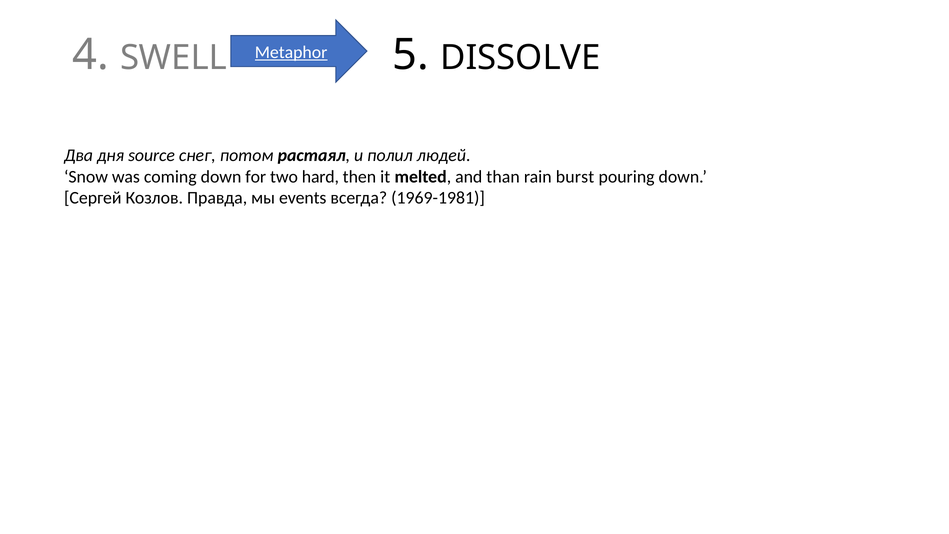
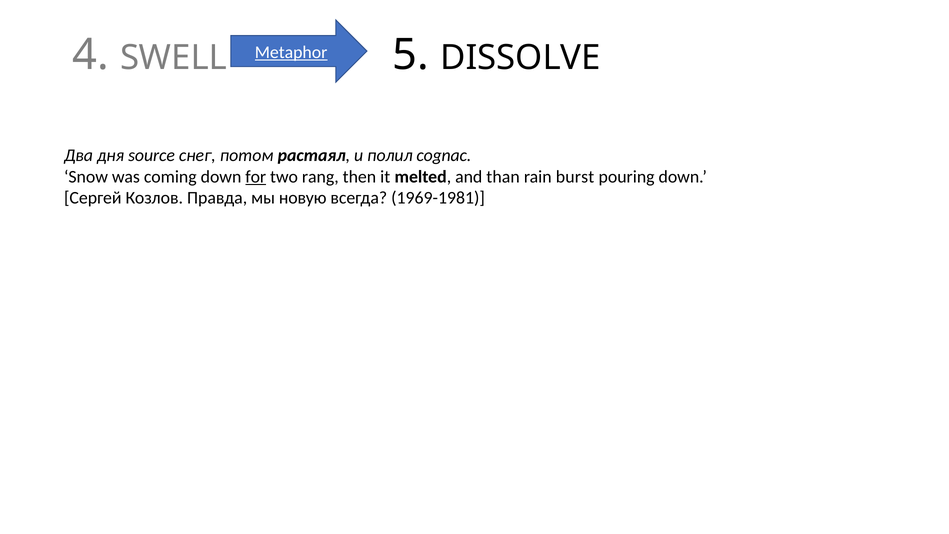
людей: людей -> cognac (444, 155)
for underline: none -> present (256, 177)
hard: hard -> rang (320, 177)
events: events -> новую (303, 198)
